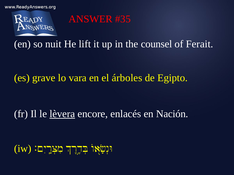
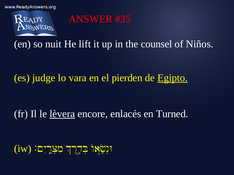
Ferait: Ferait -> Niños (200, 44)
grave: grave -> judge (44, 78)
árboles: árboles -> pierden (127, 78)
Egipto underline: none -> present (173, 78)
Nación: Nación -> Turned (172, 114)
